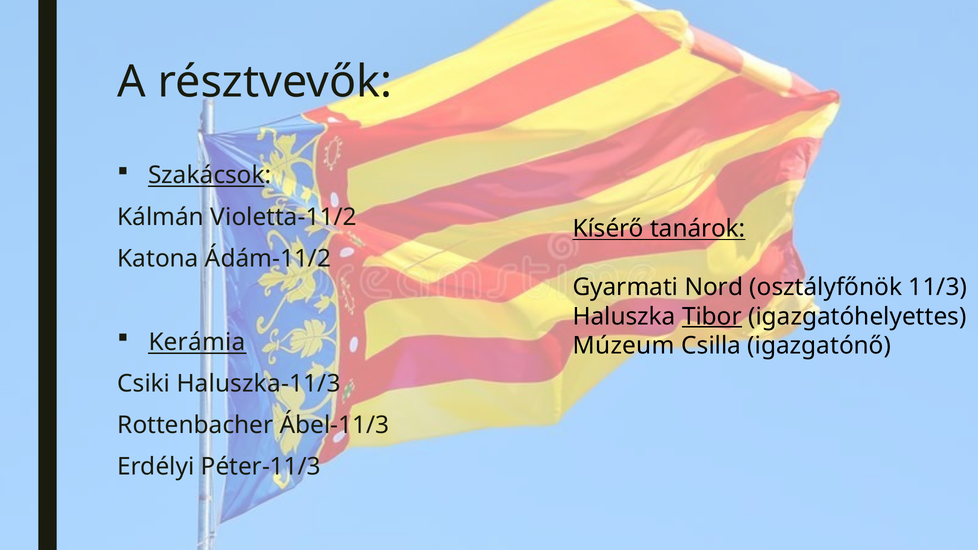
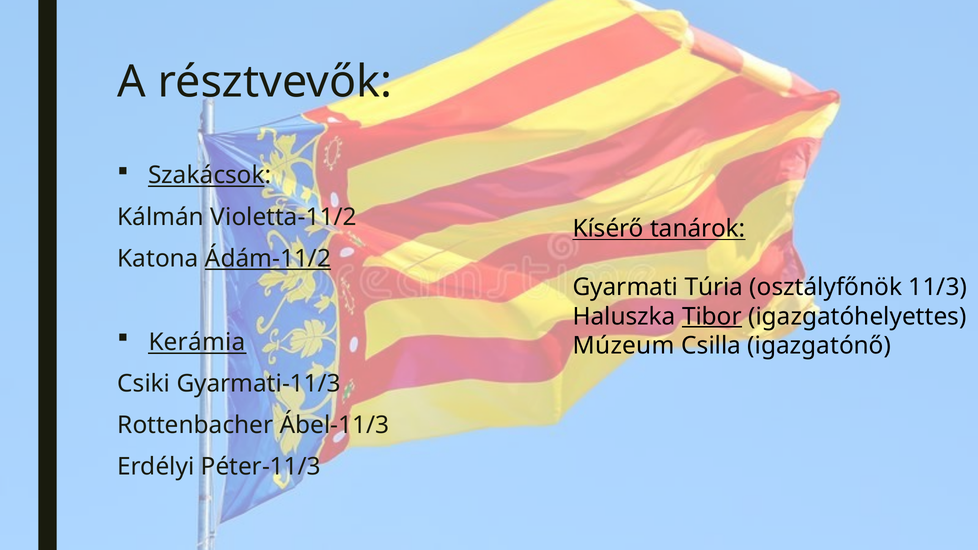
Ádám-11/2 underline: none -> present (268, 259)
Nord: Nord -> Túria (714, 287)
Haluszka-11/3: Haluszka-11/3 -> Gyarmati-11/3 (259, 384)
